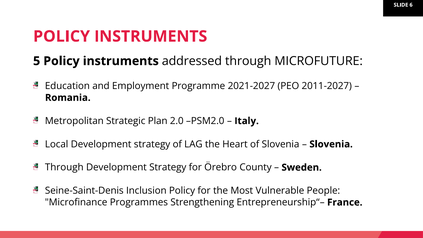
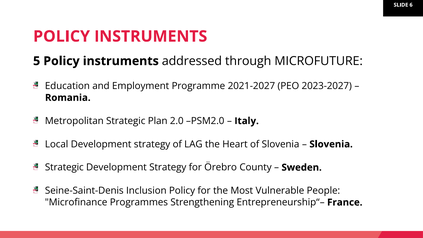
2011-2027: 2011-2027 -> 2023-2027 (327, 86)
Through: Through -> Strategic (64, 167)
